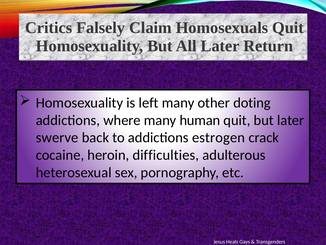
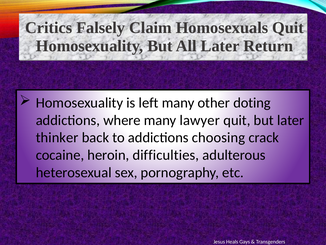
human: human -> lawyer (200, 120)
swerve: swerve -> thinker (57, 137)
estrogen: estrogen -> choosing (219, 137)
